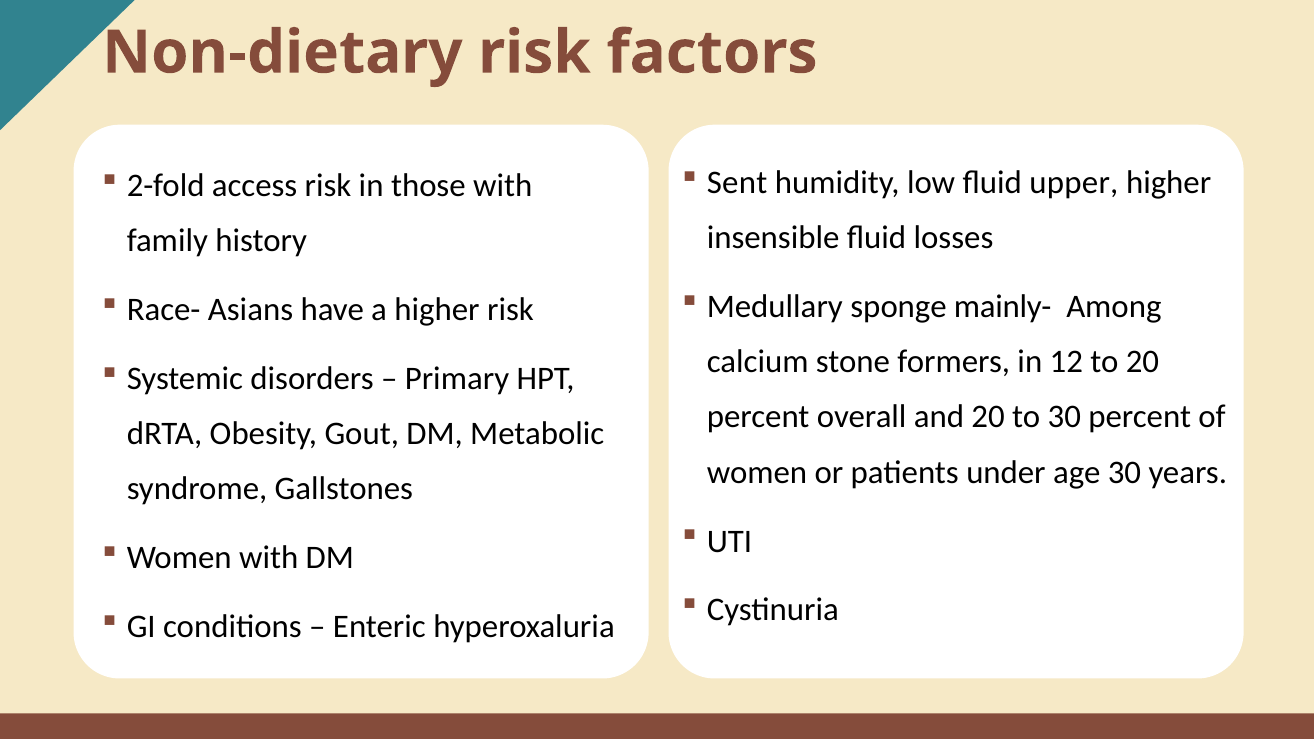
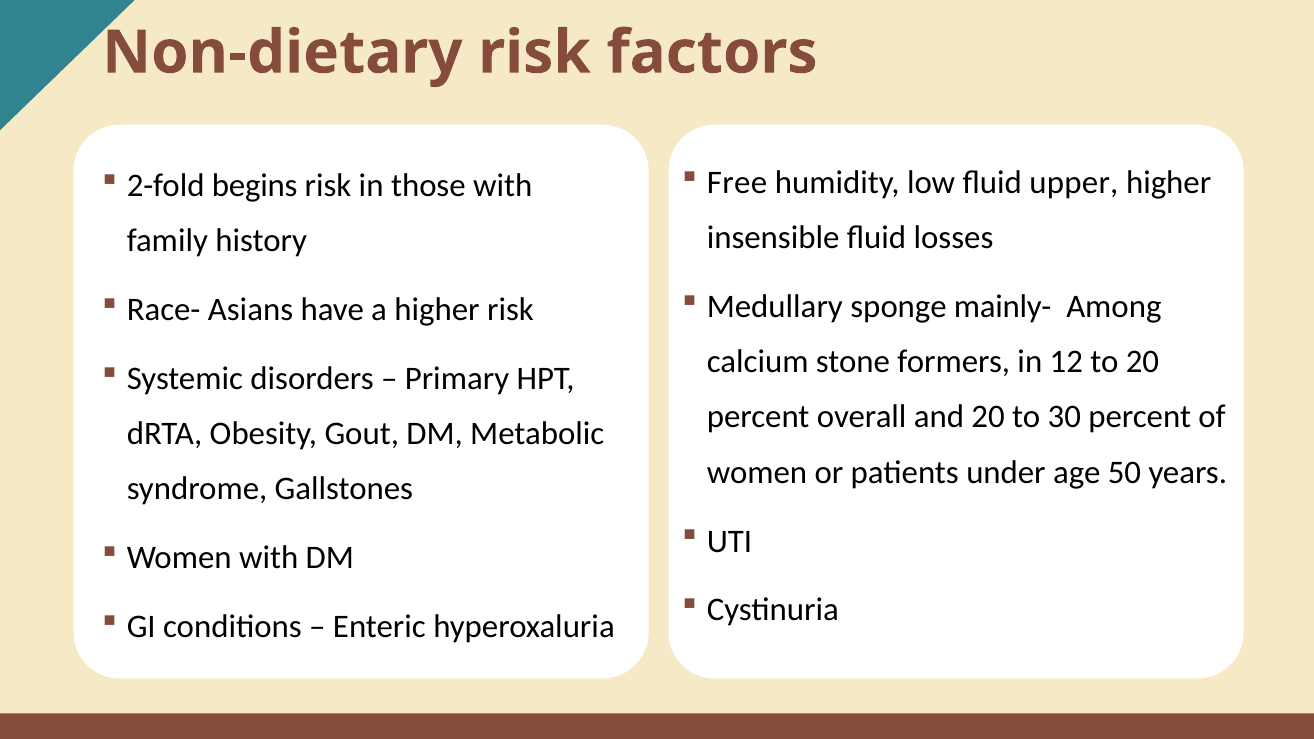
Sent: Sent -> Free (737, 183)
access: access -> begins (255, 186)
age 30: 30 -> 50 (1124, 472)
